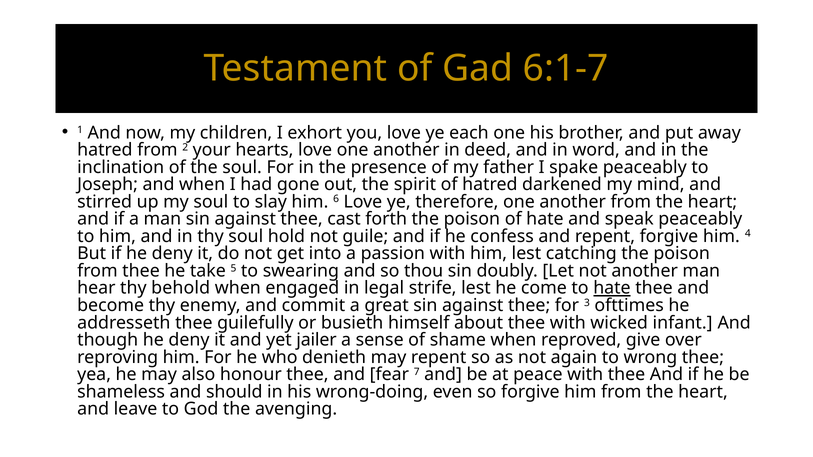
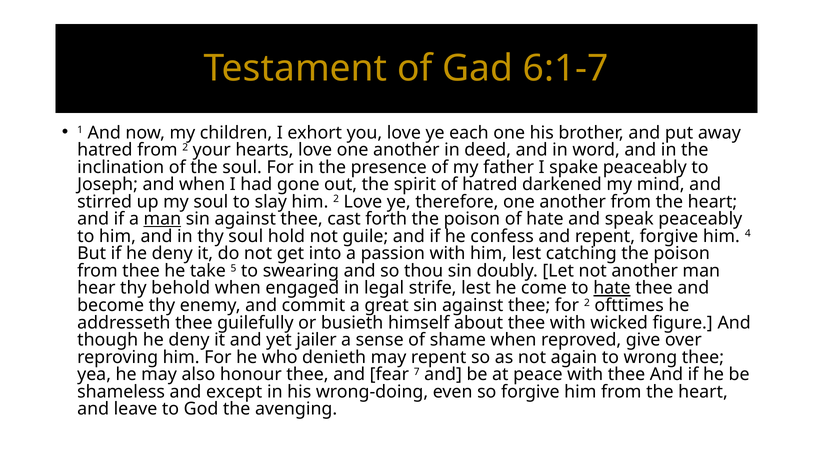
him 6: 6 -> 2 (336, 199)
man underline: none -> present (162, 219)
for 3: 3 -> 2 (587, 303)
infant: infant -> figure (683, 323)
should: should -> except (234, 392)
